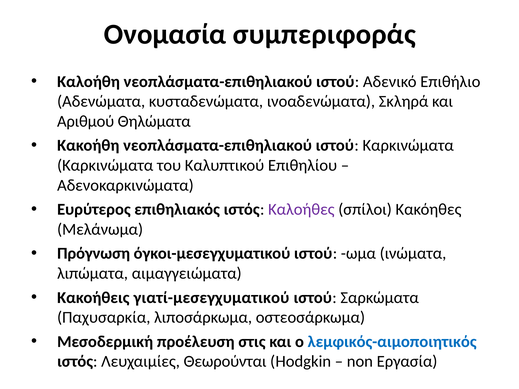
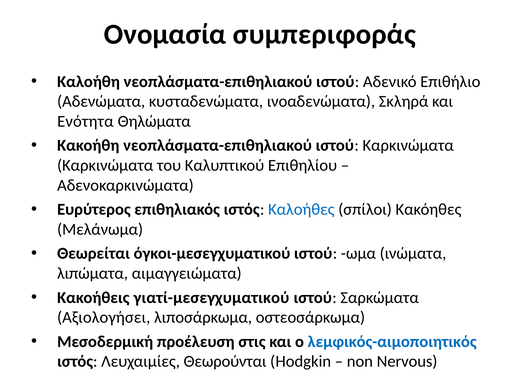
Αριθμού: Αριθμού -> Ενότητα (85, 121)
Καλοήθες colour: purple -> blue (301, 210)
Πρόγνωση: Πρόγνωση -> Θεωρείται (94, 254)
Παχυσαρκία: Παχυσαρκία -> Αξιολογήσει (104, 318)
Εργασία: Εργασία -> Nervous (407, 362)
